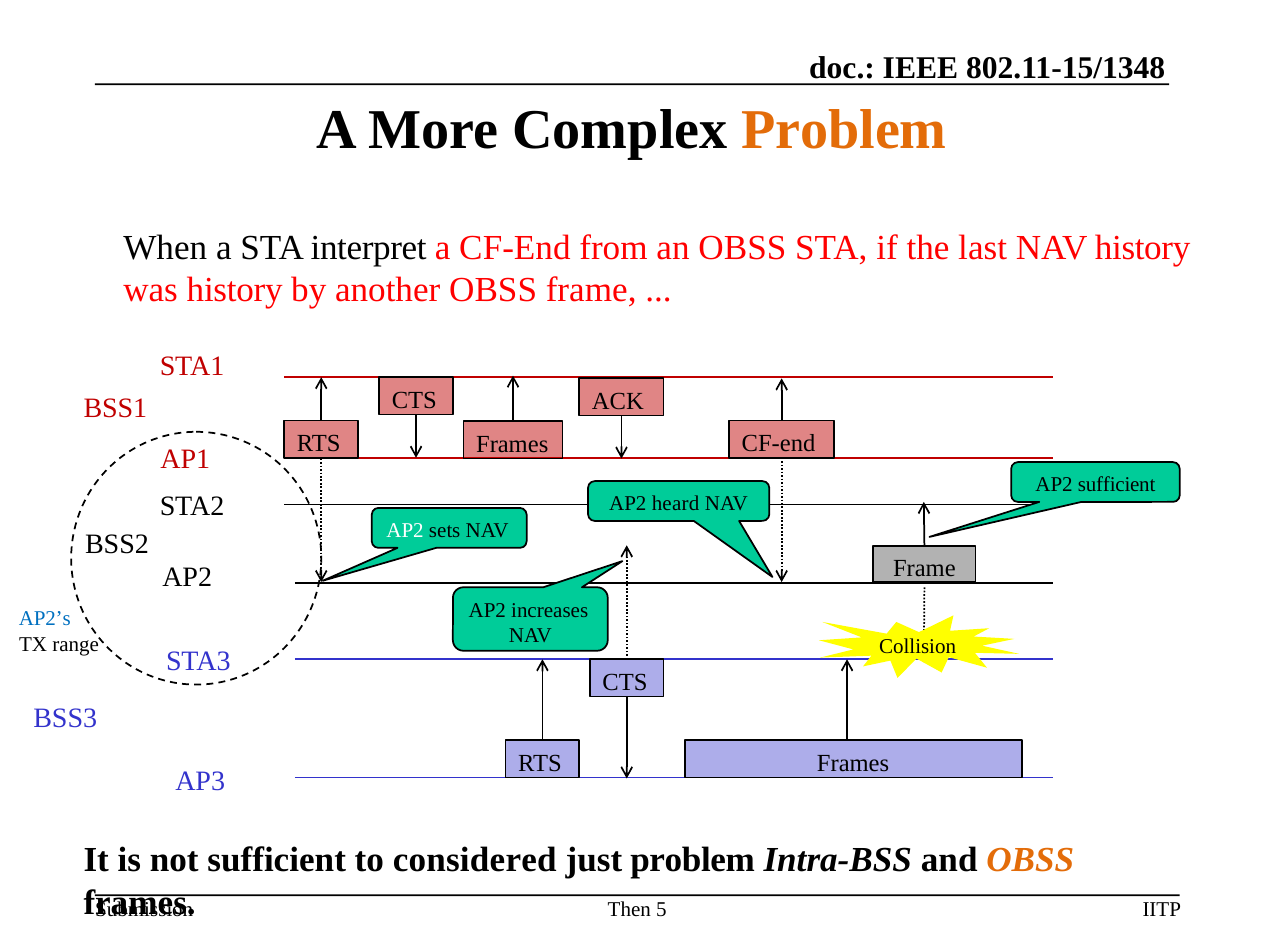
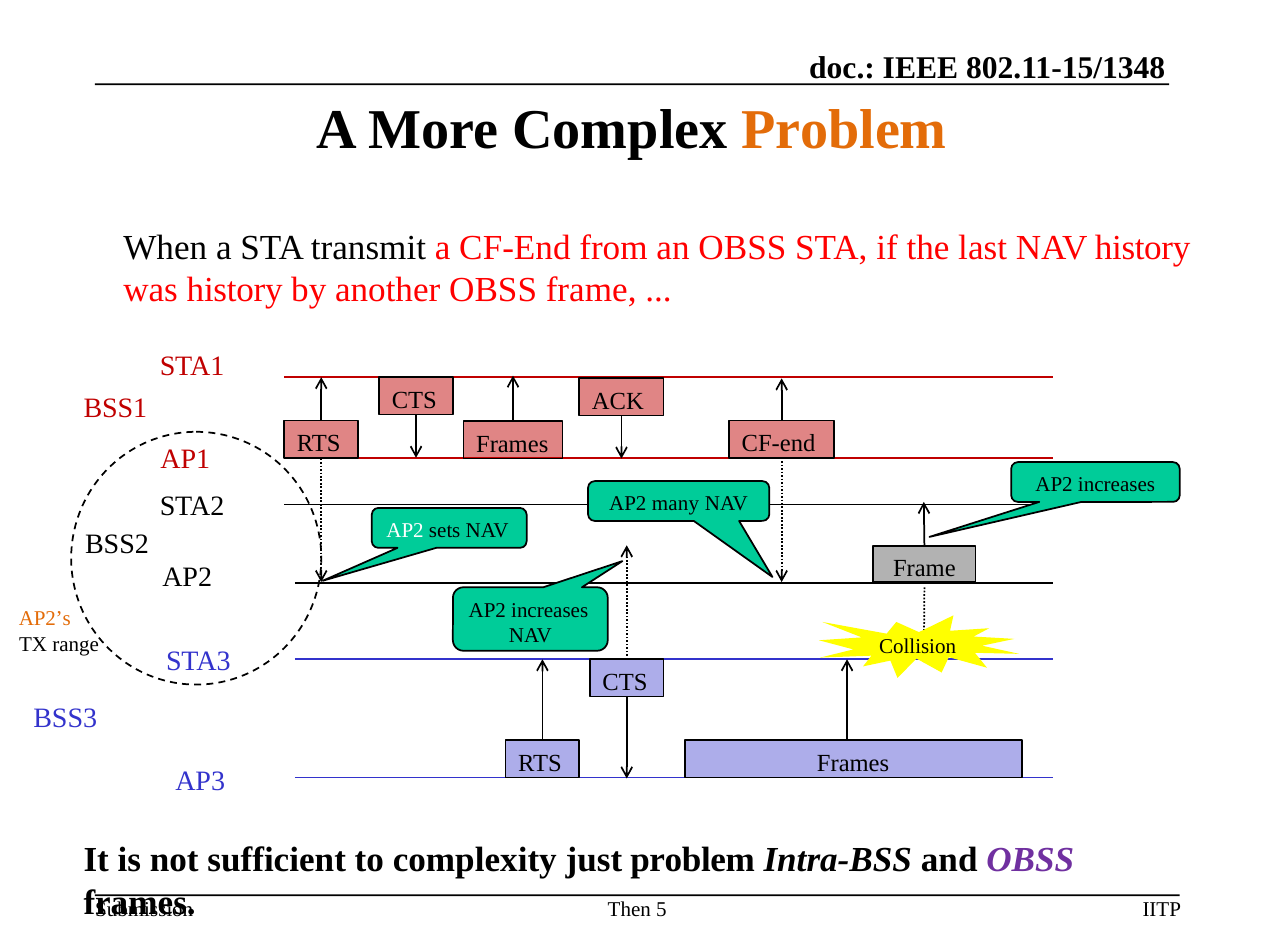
interpret: interpret -> transmit (368, 248)
sufficient: sufficient -> increases (1117, 484)
heard: heard -> many (676, 503)
AP2’s colour: blue -> orange (45, 619)
considered: considered -> complexity (475, 860)
OBSS colour: orange -> purple (1030, 860)
